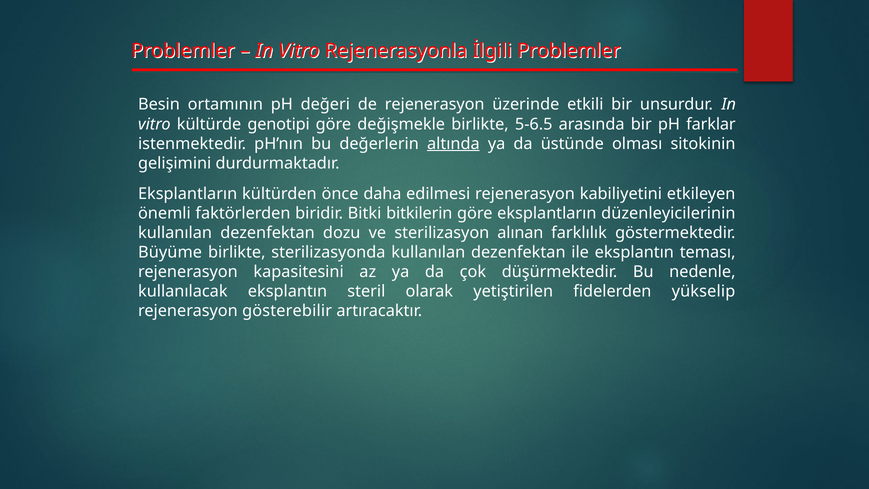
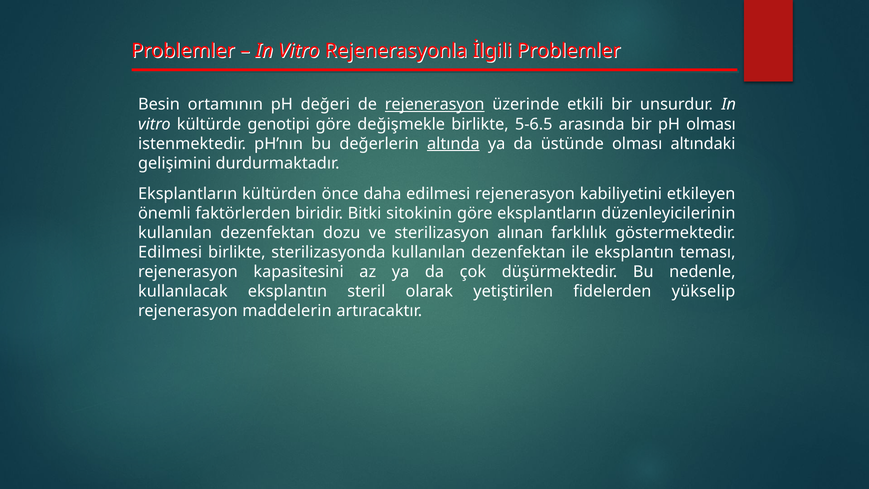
rejenerasyon underline: none -> present (435, 105)
pH farklar: farklar -> olması (711, 124)
sitokinin: sitokinin -> altındaki (703, 144)
bitkilerin: bitkilerin -> sitokinin (419, 213)
Büyüme: Büyüme -> Edilmesi (170, 252)
gösterebilir: gösterebilir -> maddelerin (287, 311)
